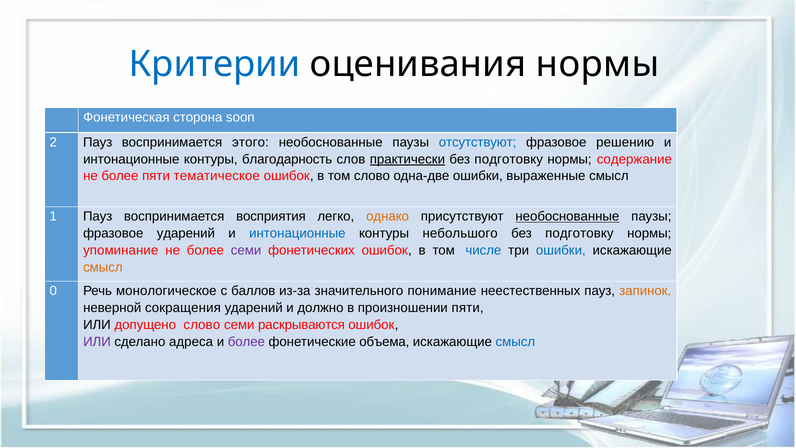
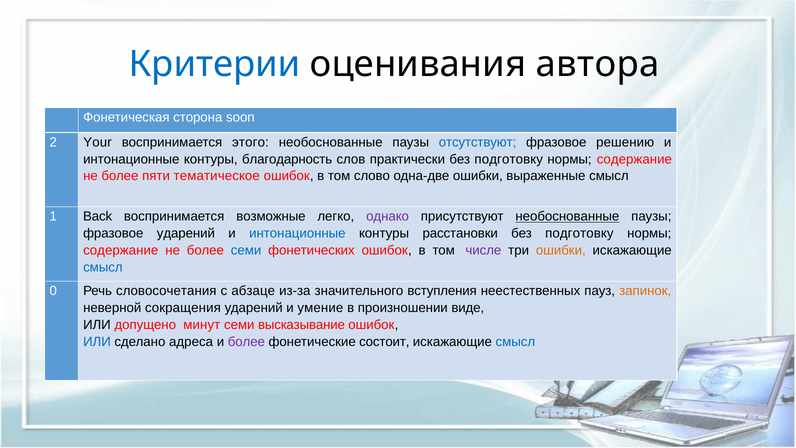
оценивания нормы: нормы -> автора (598, 64)
2 Пауз: Пауз -> Your (98, 142)
практически underline: present -> none (407, 159)
1 Пауз: Пауз -> Back (98, 216)
восприятия: восприятия -> возможные (271, 216)
однако colour: orange -> purple (388, 216)
небольшого: небольшого -> расстановки (460, 233)
упоминание: упоминание -> содержание (121, 250)
семи colour: purple -> blue (246, 250)
числе colour: blue -> purple (483, 250)
ошибки colour: blue -> orange (561, 250)
смысл colour: orange -> blue (103, 267)
монологическое: монологическое -> словосочетания (166, 291)
баллов: баллов -> абзаце (253, 291)
понимание: понимание -> вступления (442, 291)
должно: должно -> умение (320, 308)
произношении пяти: пяти -> виде (468, 308)
допущено слово: слово -> минут (202, 325)
раскрываются: раскрываются -> высказывание (301, 325)
ИЛИ colour: purple -> blue (97, 342)
объема: объема -> состоит (384, 342)
